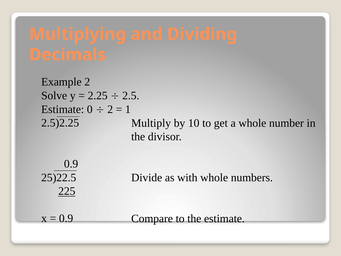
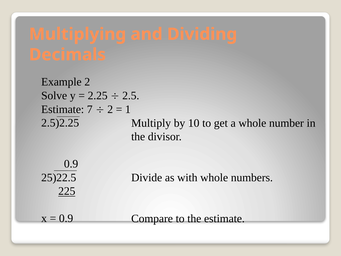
0: 0 -> 7 (90, 109)
